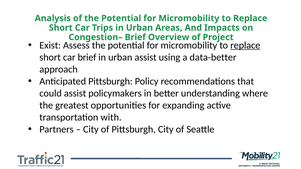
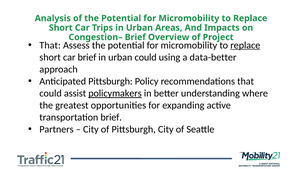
Exist: Exist -> That (50, 45)
urban assist: assist -> could (146, 57)
policymakers underline: none -> present (115, 94)
transportation with: with -> brief (111, 118)
